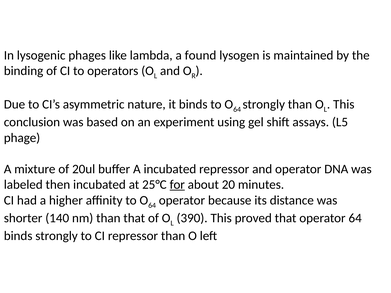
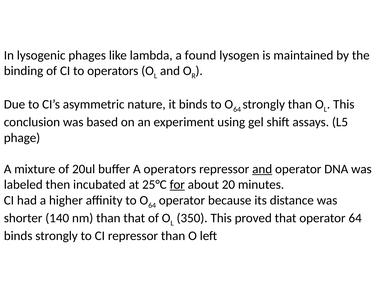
A incubated: incubated -> operators (170, 169)
and underline: none -> present (262, 169)
390: 390 -> 350 (192, 218)
